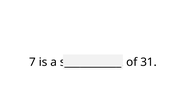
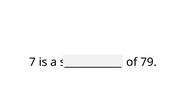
31: 31 -> 79 (149, 63)
